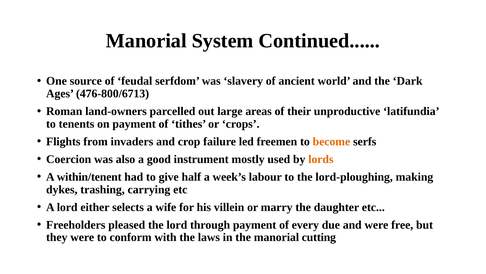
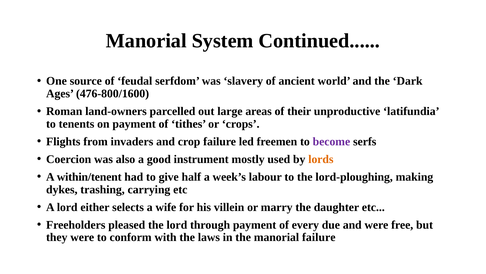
476-800/6713: 476-800/6713 -> 476-800/1600 (113, 93)
become colour: orange -> purple (331, 141)
manorial cutting: cutting -> failure (319, 237)
